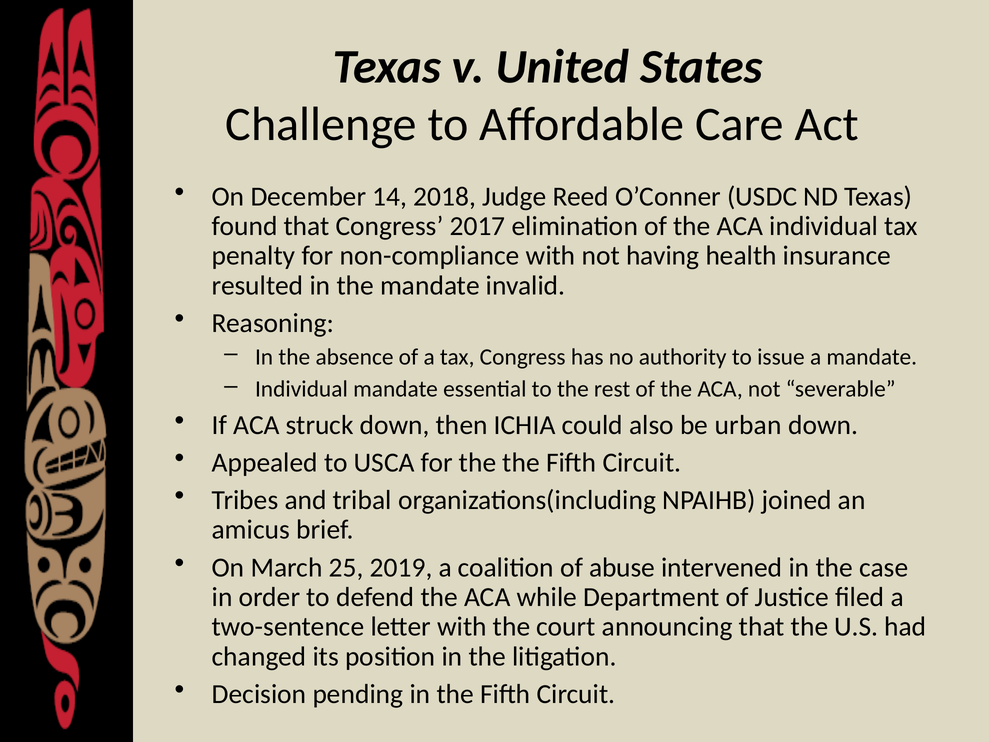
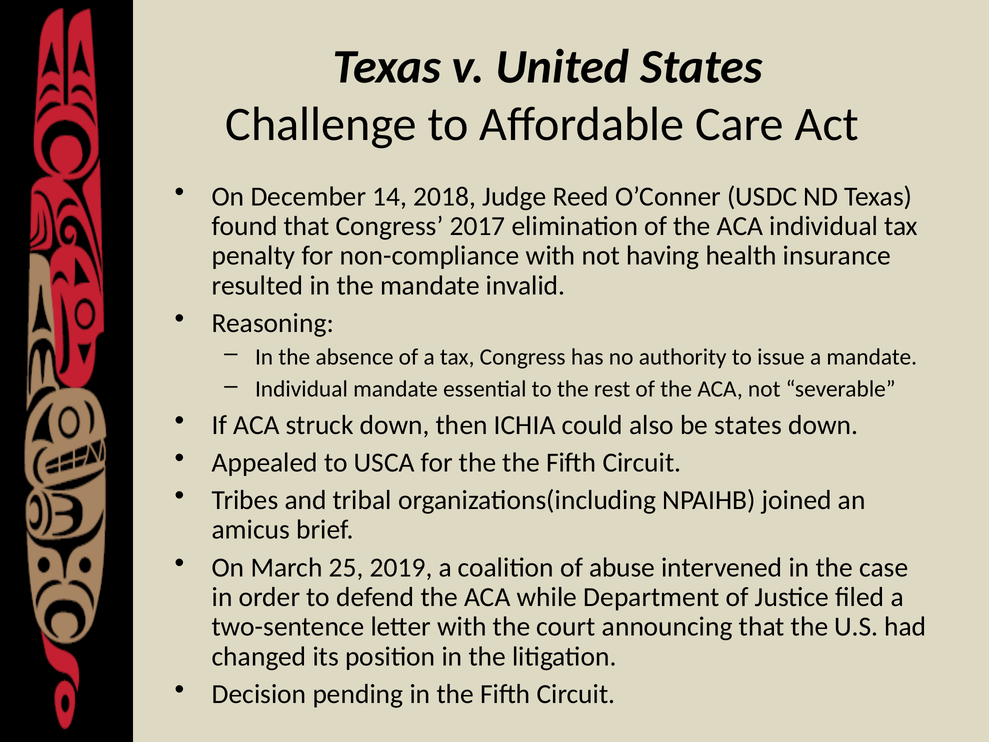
be urban: urban -> states (748, 425)
